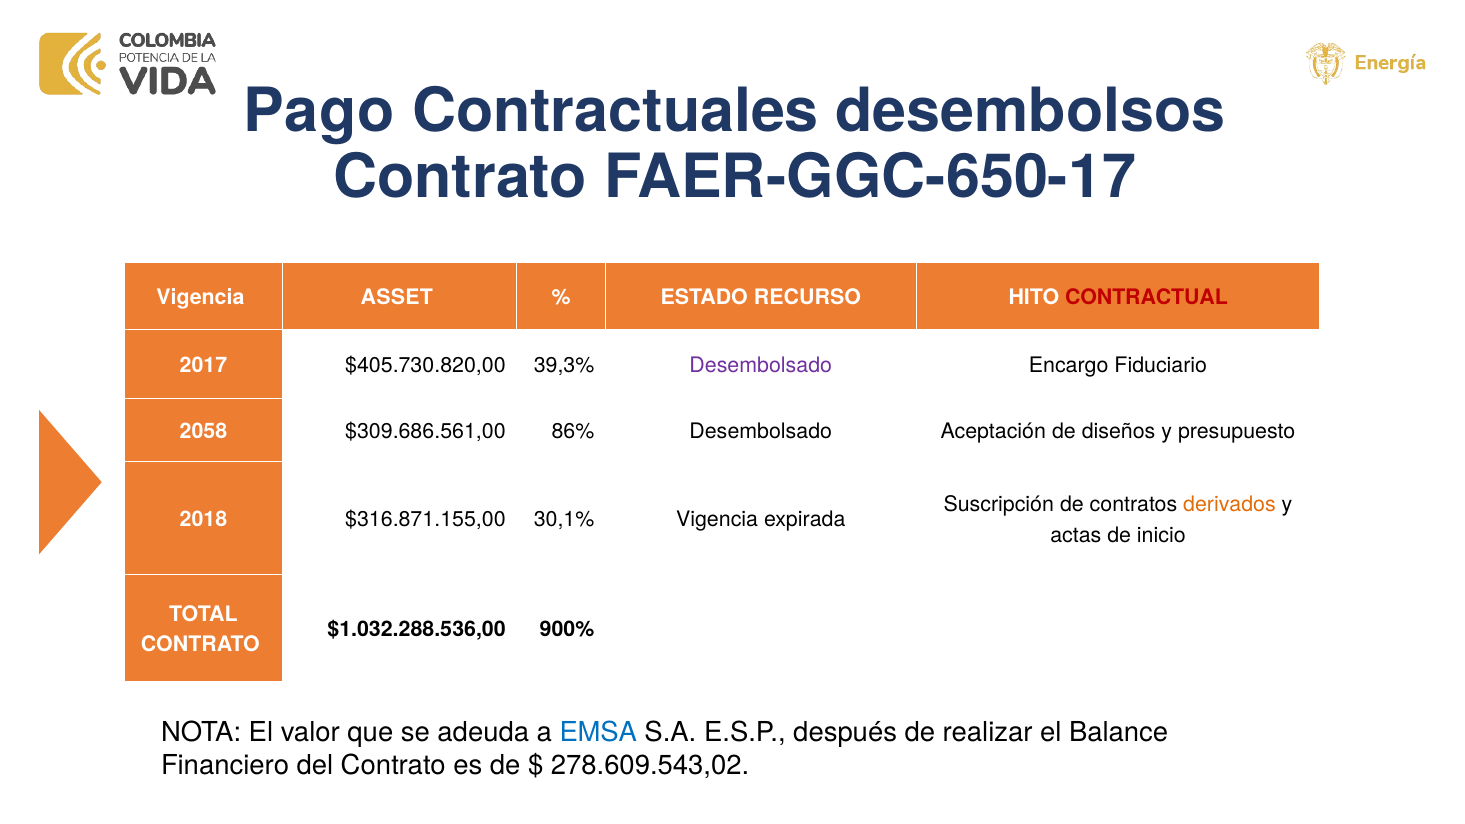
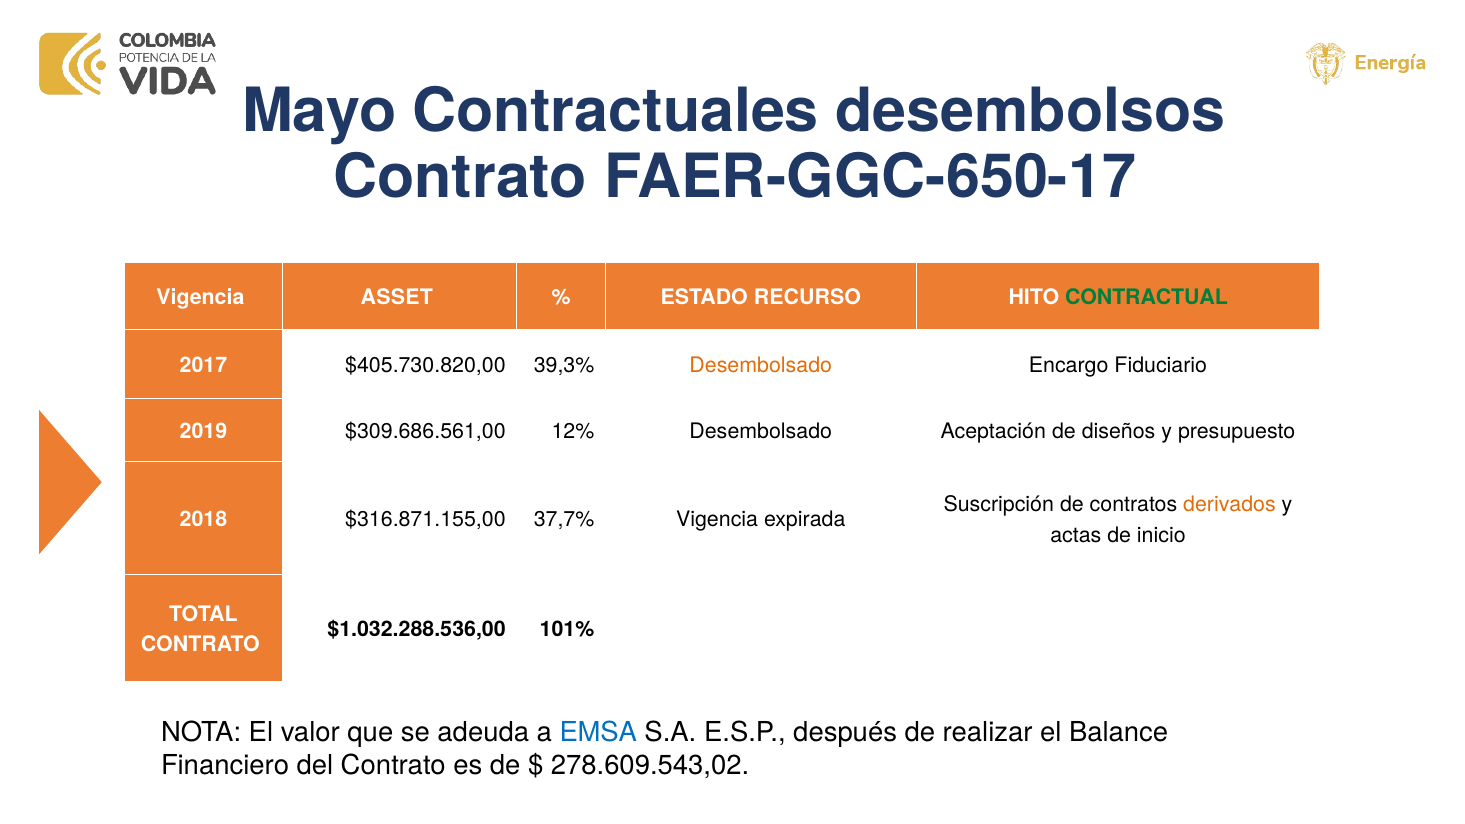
Pago: Pago -> Mayo (320, 111)
CONTRACTUAL colour: red -> green (1146, 298)
Desembolsado colour: purple -> orange (761, 366)
2058: 2058 -> 2019 (203, 431)
86%: 86% -> 12% (573, 432)
30,1%: 30,1% -> 37,7% (564, 520)
900%: 900% -> 101% (567, 630)
